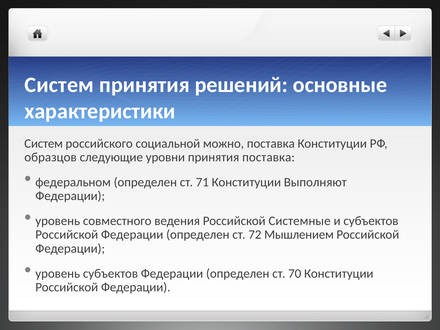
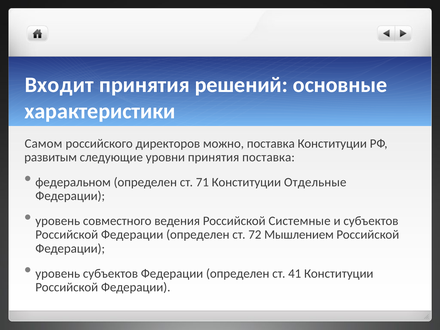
Систем: Систем -> Входит (59, 85)
Систем: Систем -> Самом (43, 143)
социальной: социальной -> директоров (168, 143)
образцов: образцов -> развитым (51, 157)
Выполняют: Выполняют -> Отдельные (315, 182)
70: 70 -> 41 (295, 273)
